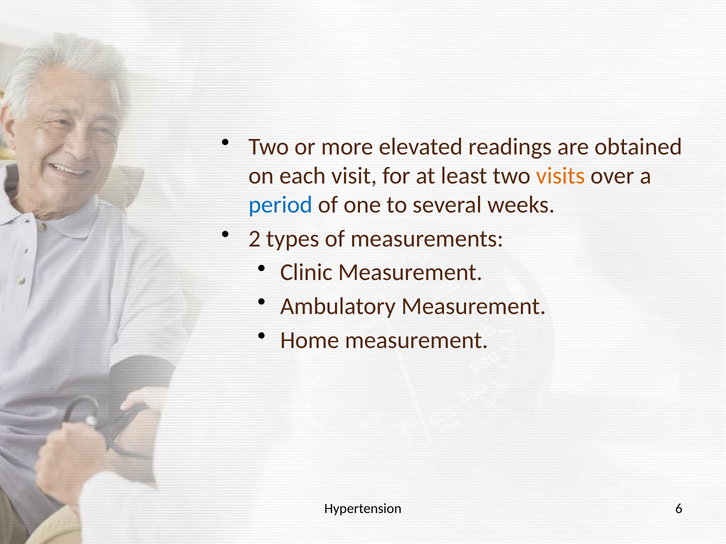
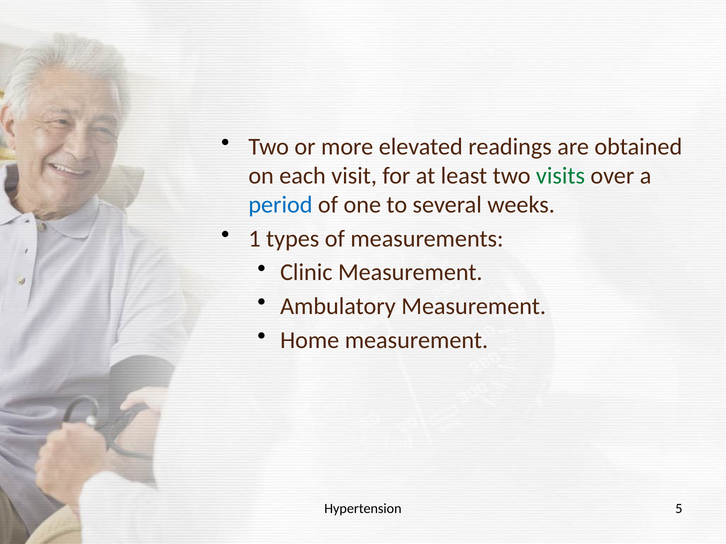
visits colour: orange -> green (561, 176)
2: 2 -> 1 (255, 239)
6: 6 -> 5 (679, 509)
